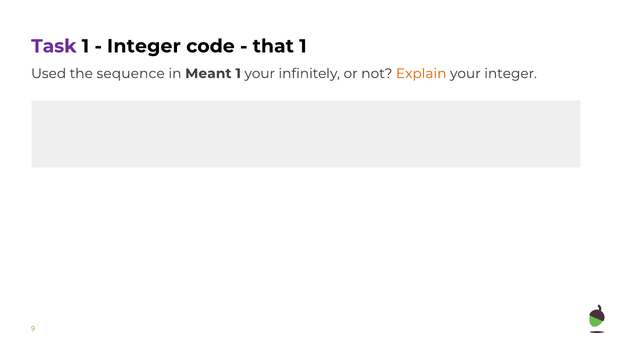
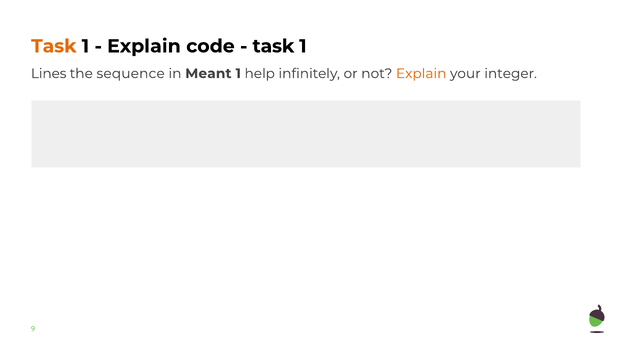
Task colour: purple -> orange (54, 46)
Integer: Integer -> Explain (144, 46)
that: that -> task (273, 46)
Used: Used -> Lines (49, 74)
1 your: your -> help (260, 74)
